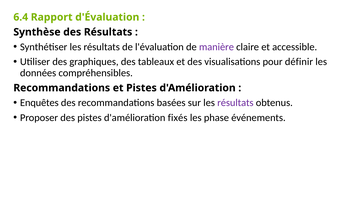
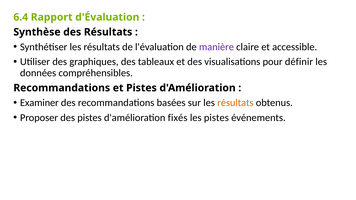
Enquêtes: Enquêtes -> Examiner (39, 103)
résultats colour: purple -> orange (235, 103)
les phase: phase -> pistes (216, 118)
